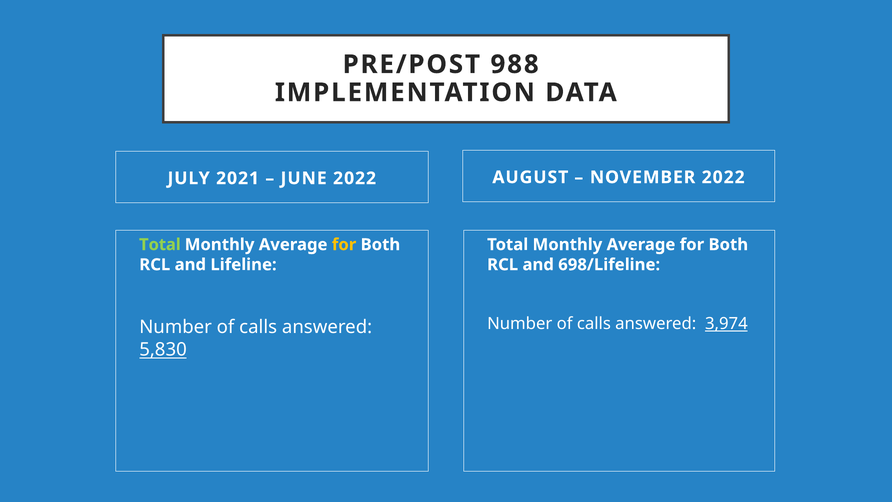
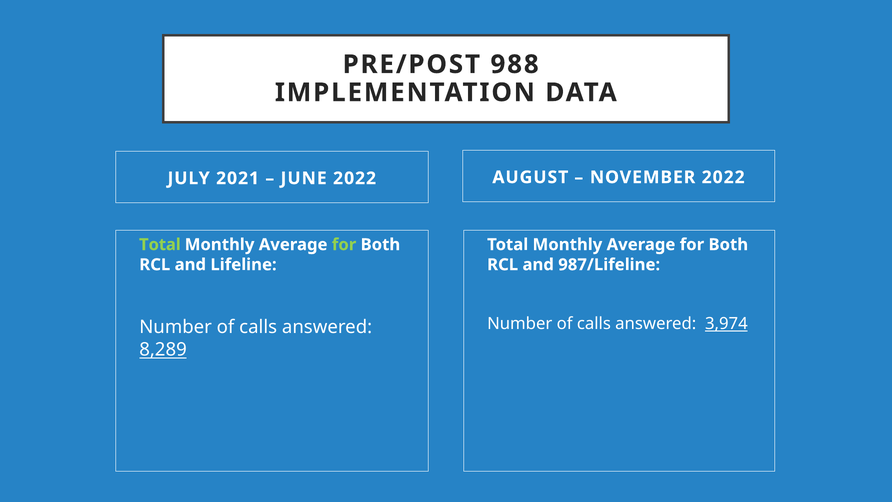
for colour: yellow -> light green (344, 245)
698/Lifeline: 698/Lifeline -> 987/Lifeline (609, 265)
5,830: 5,830 -> 8,289 (163, 349)
